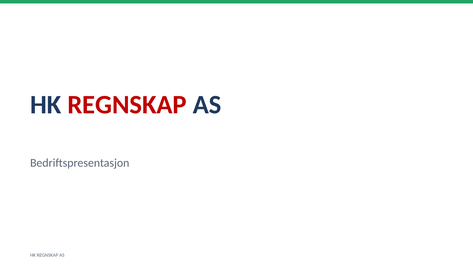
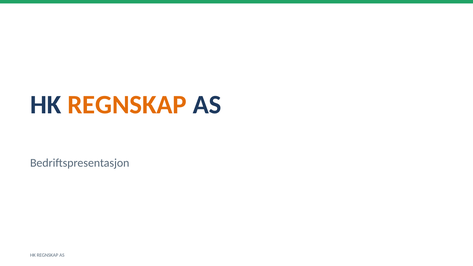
REGNSKAP colour: red -> orange (127, 105)
